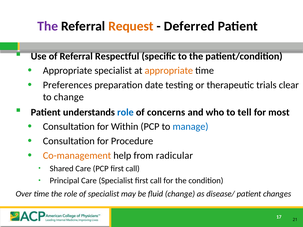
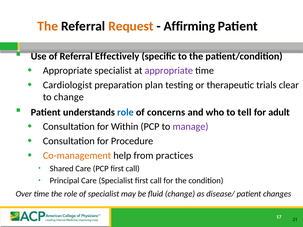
The colour: purple -> orange (48, 26)
Deferred: Deferred -> Affirming (189, 26)
Respectful: Respectful -> Effectively (117, 56)
appropriate colour: orange -> purple (169, 71)
Preferences: Preferences -> Cardiologist (68, 85)
date: date -> plan (154, 85)
most: most -> adult (279, 112)
manage colour: blue -> purple (191, 127)
radicular: radicular -> practices (174, 156)
